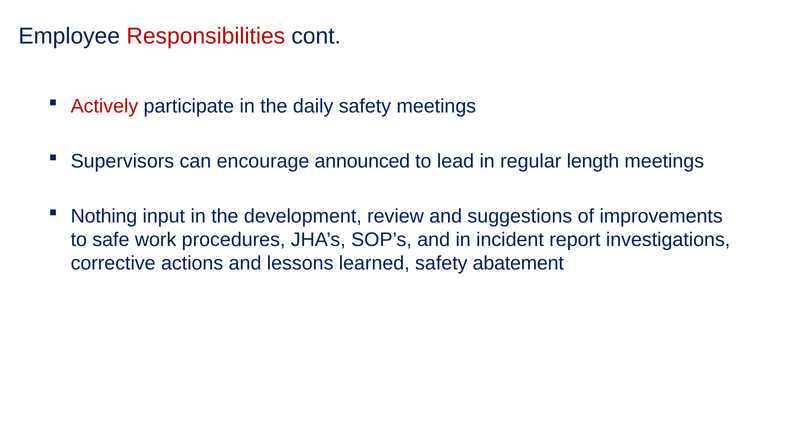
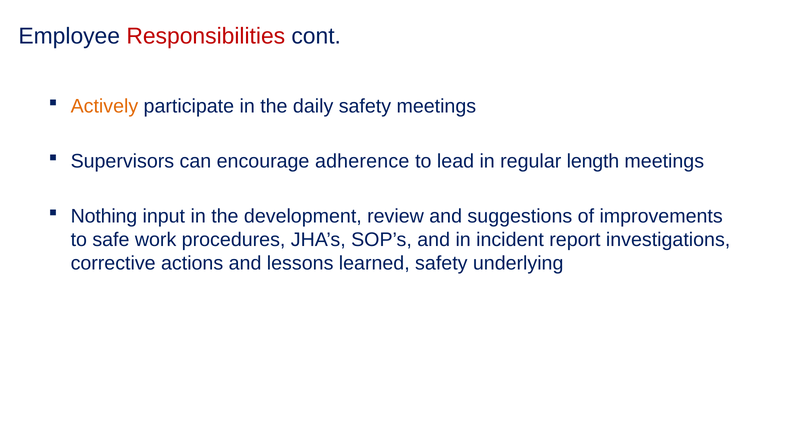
Actively colour: red -> orange (104, 106)
announced: announced -> adherence (362, 161)
abatement: abatement -> underlying (518, 263)
